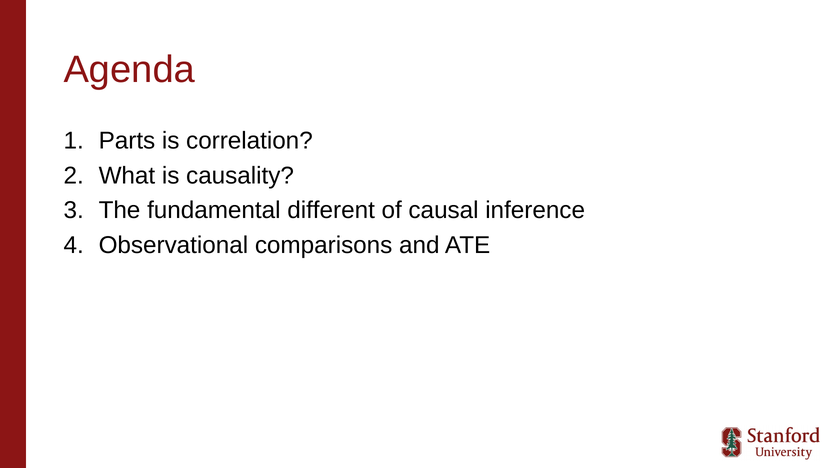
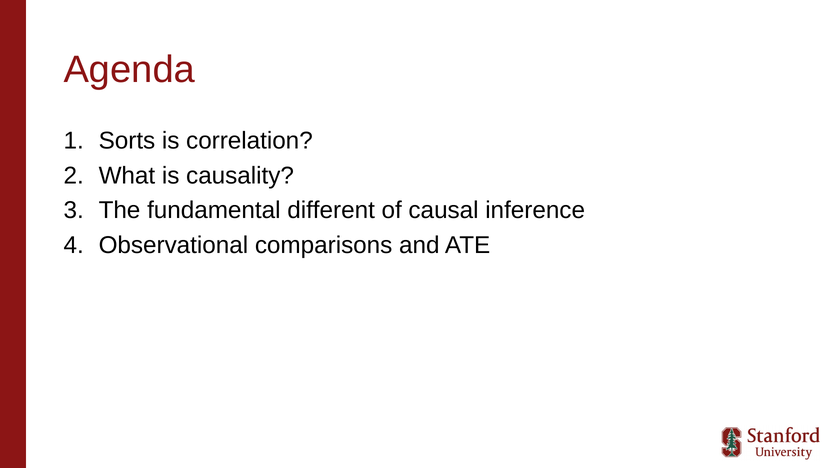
Parts: Parts -> Sorts (127, 141)
